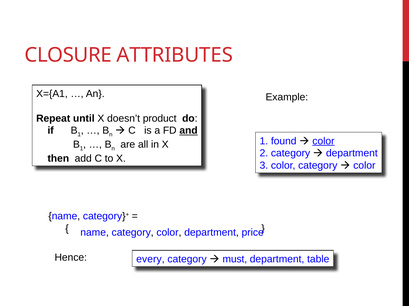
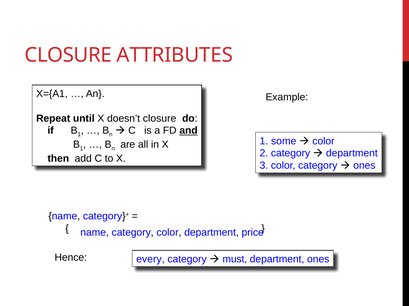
doesn’t product: product -> closure (160, 119)
found: found -> some (284, 141)
color underline: present -> none (323, 141)
color: color -> ones (364, 166)
department table: table -> ones (318, 260)
